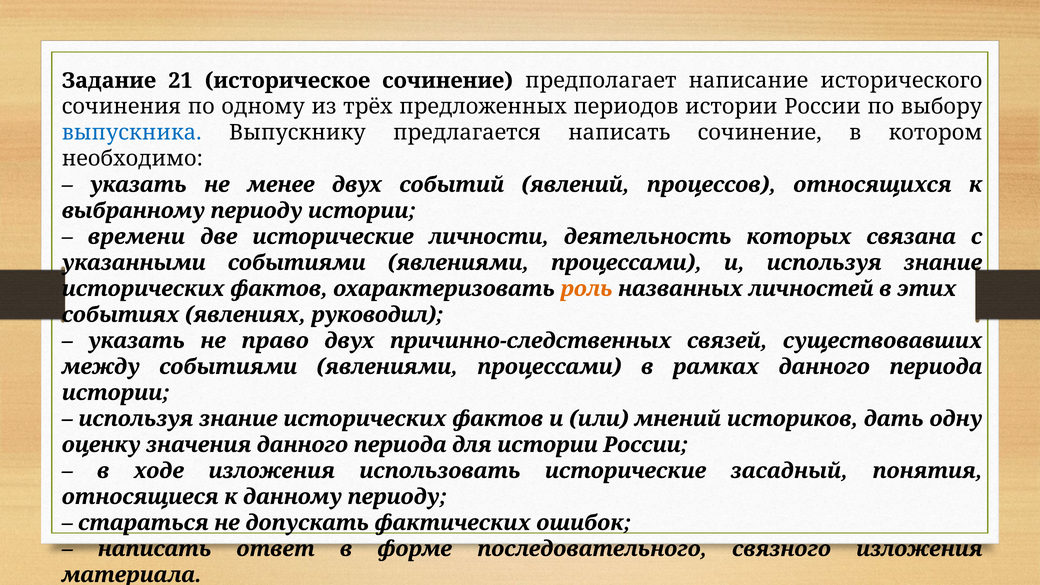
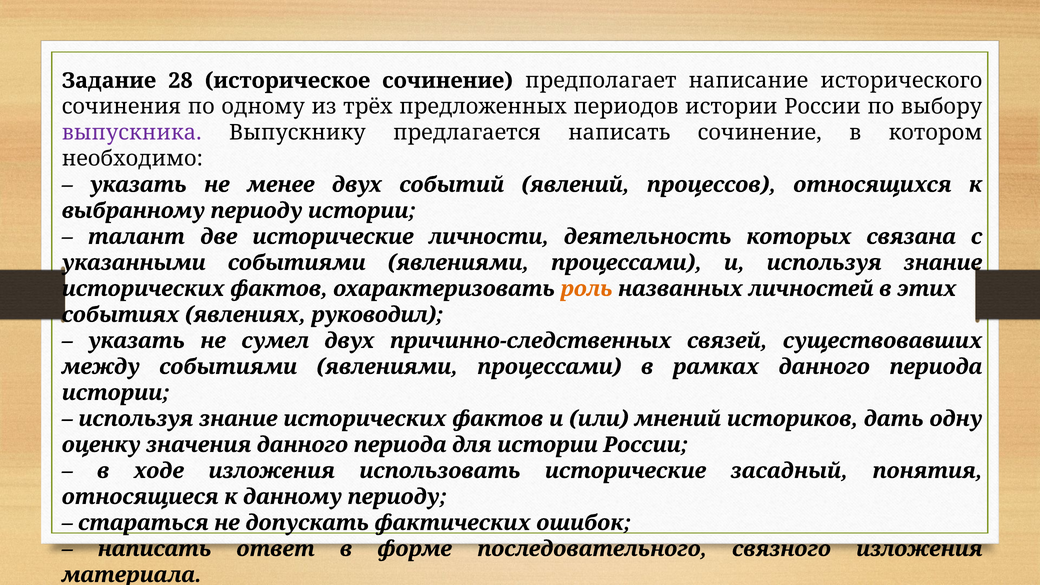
21: 21 -> 28 (180, 81)
выпускника colour: blue -> purple (132, 133)
времени: времени -> талант (136, 237)
право: право -> сумел (275, 341)
